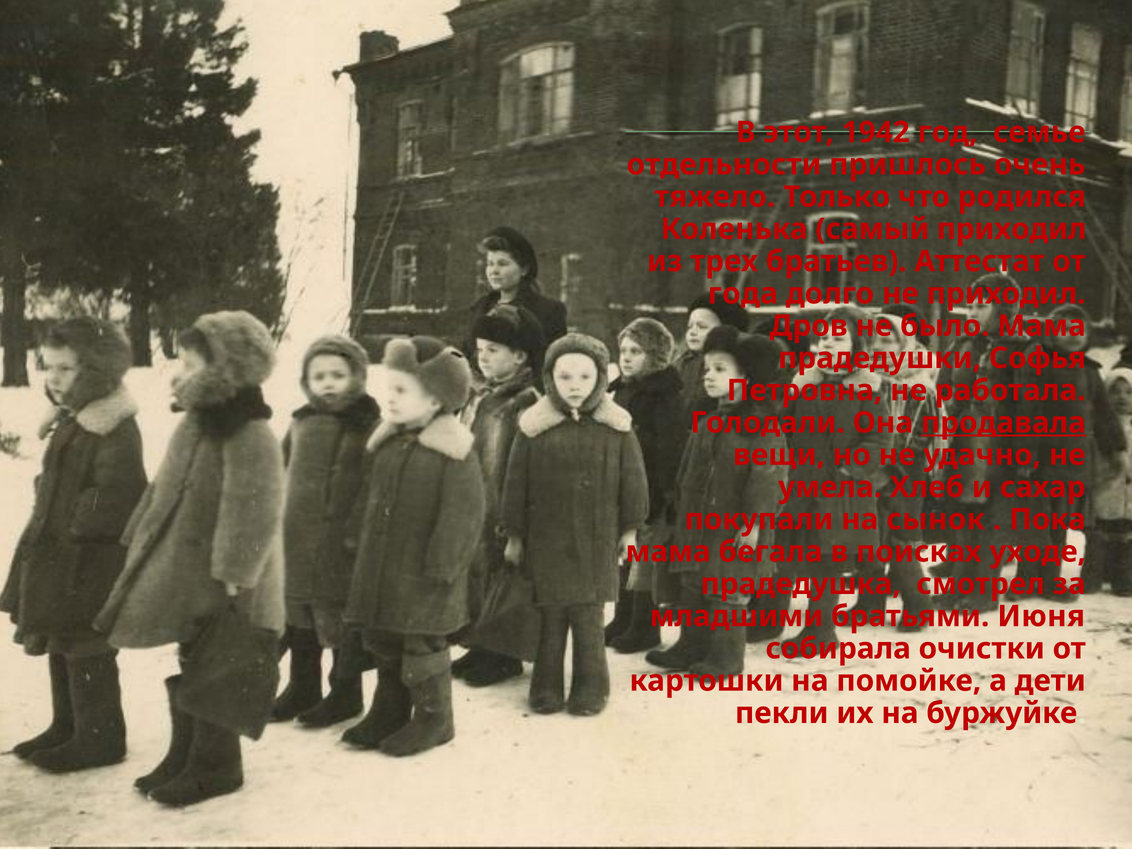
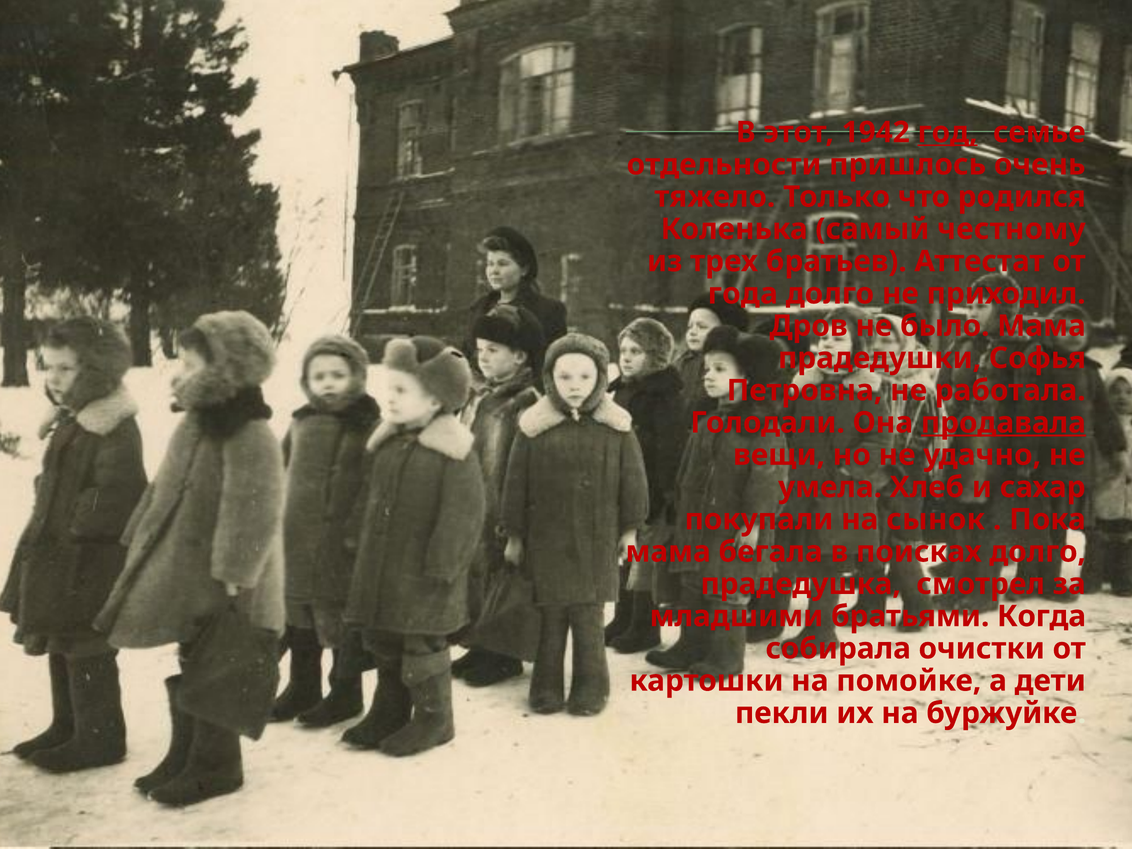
год underline: none -> present (947, 132)
самый приходил: приходил -> честному (1011, 229)
поисках уходе: уходе -> долго (1038, 552)
Июня: Июня -> Когда (1042, 616)
